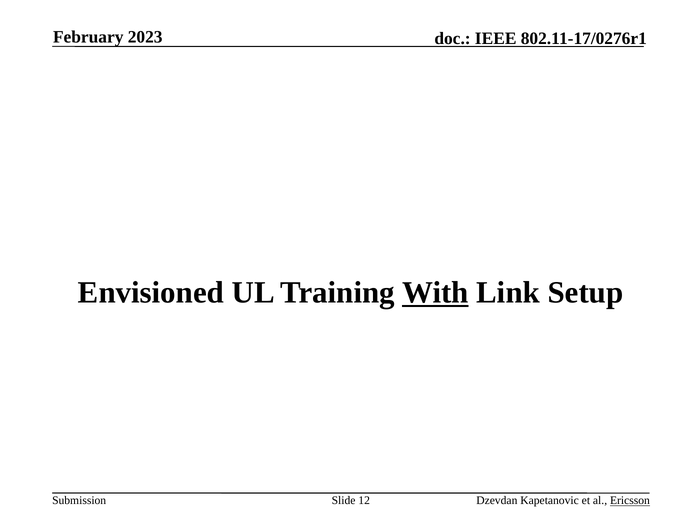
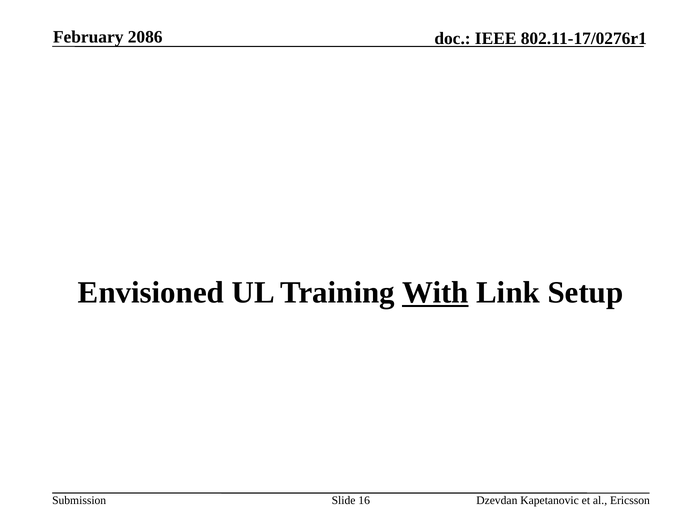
2023: 2023 -> 2086 (145, 37)
12: 12 -> 16 (364, 501)
Ericsson underline: present -> none (630, 501)
